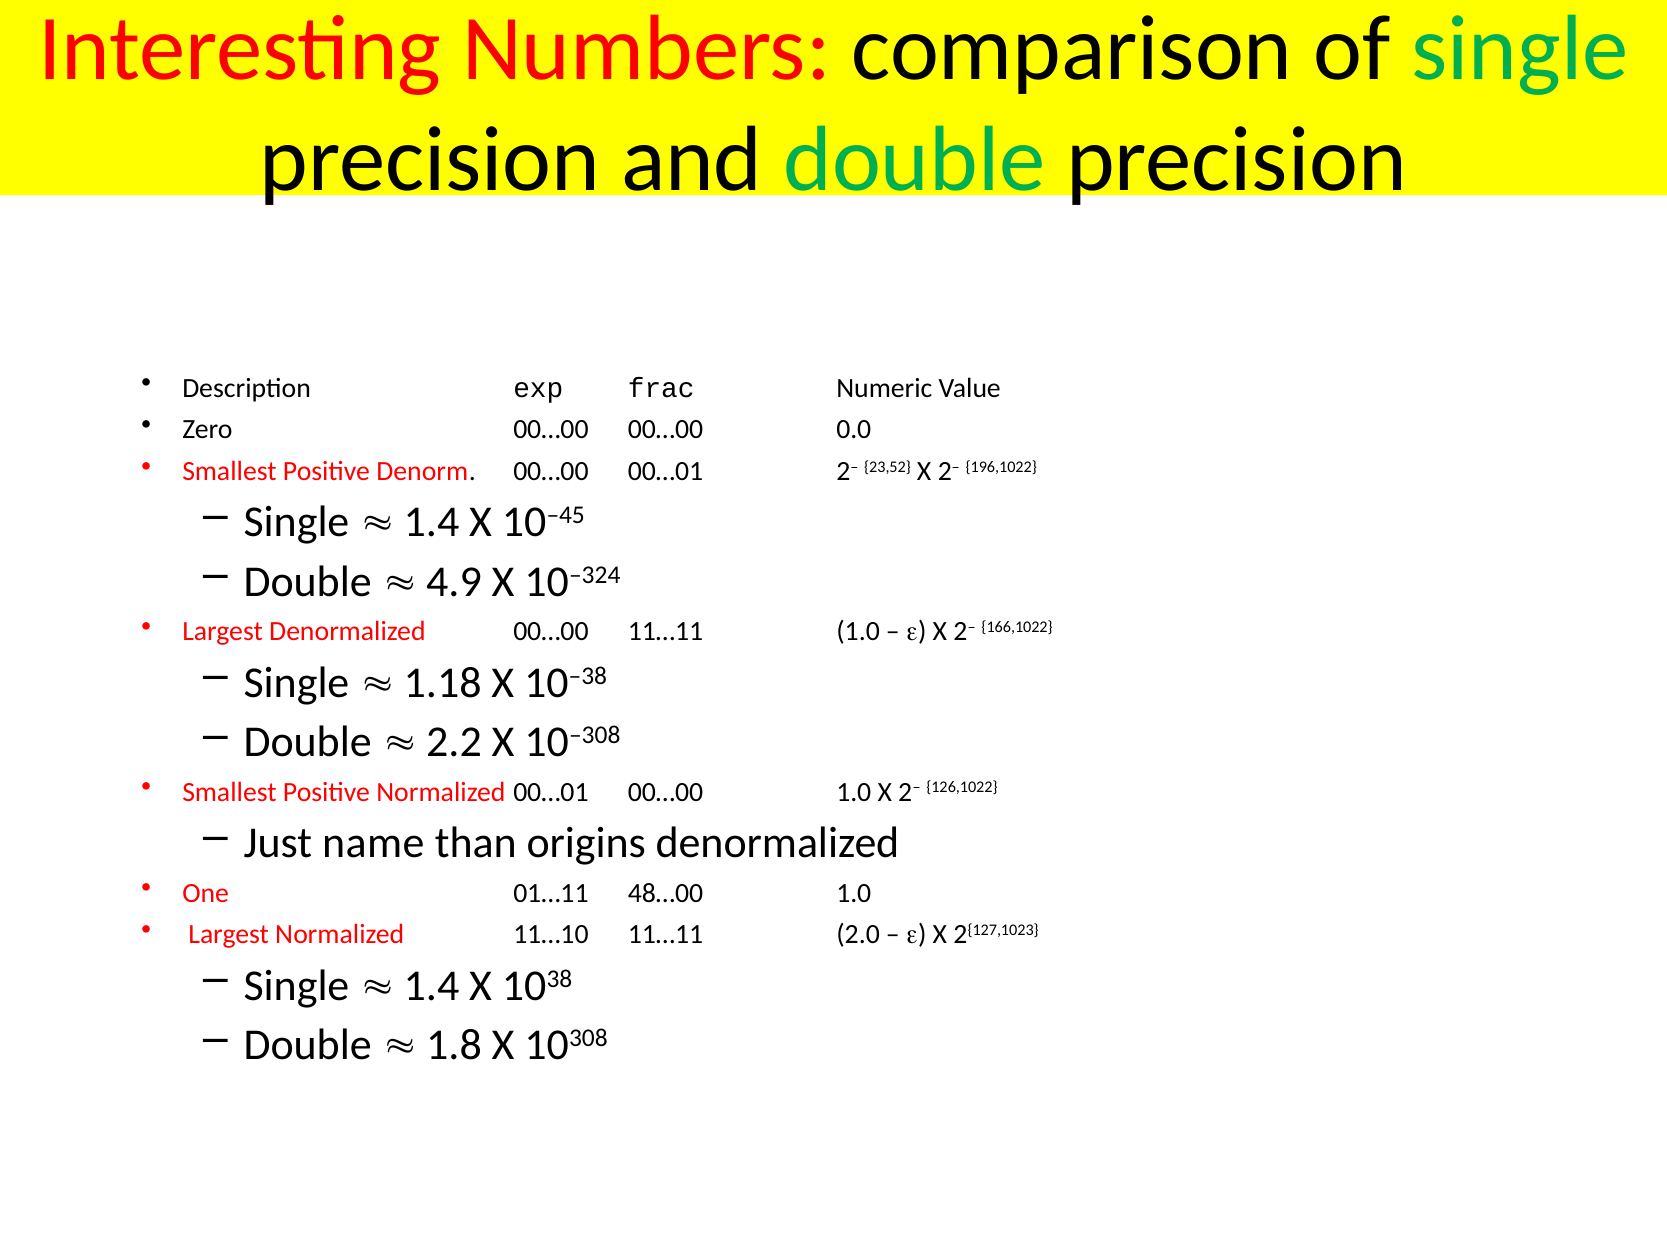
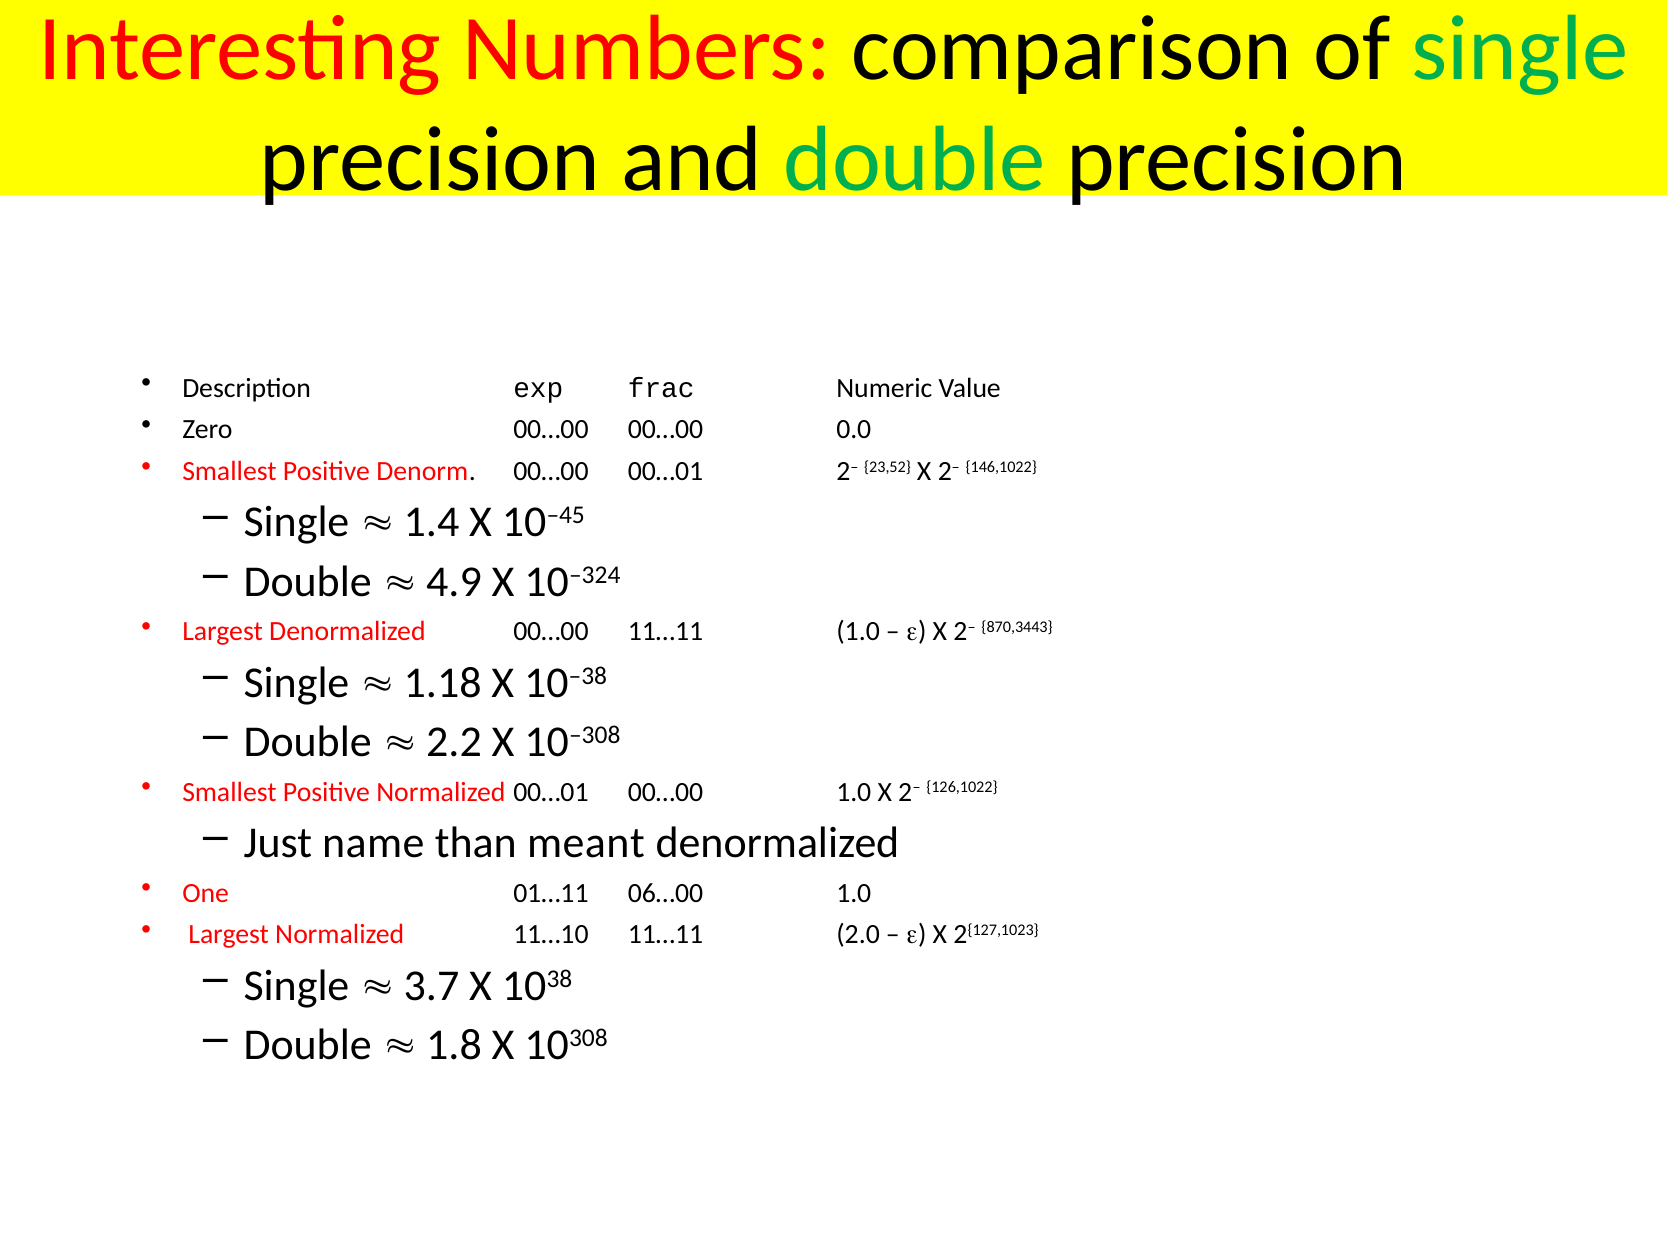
196,1022: 196,1022 -> 146,1022 (1001, 467)
166,1022: 166,1022 -> 870,3443 (1017, 627)
origins: origins -> meant (586, 842)
48…00: 48…00 -> 06…00 (666, 893)
1.4: 1.4 -> 3.7 (431, 985)
